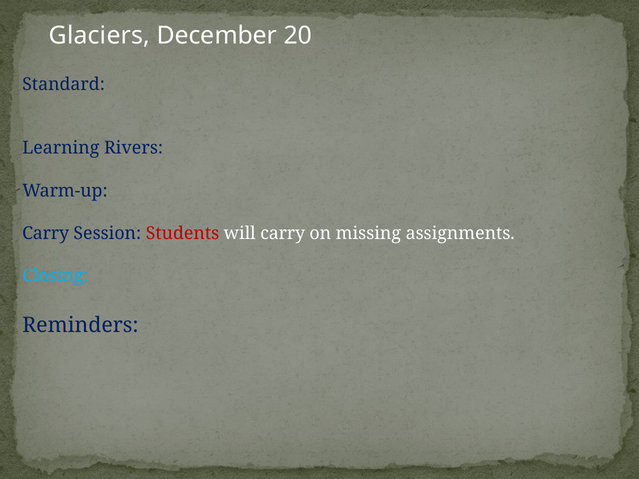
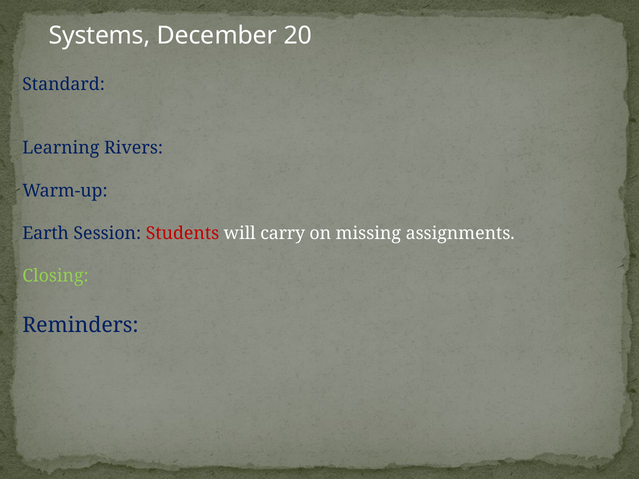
Glaciers: Glaciers -> Systems (100, 36)
Carry: Carry -> Earth (46, 233)
Closing colour: light blue -> light green (55, 276)
